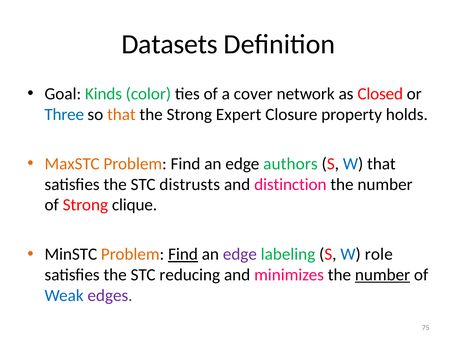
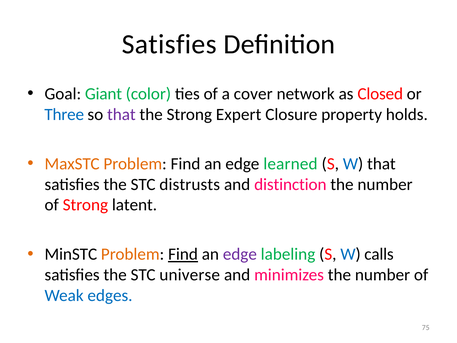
Datasets: Datasets -> Satisfies (169, 44)
Kinds: Kinds -> Giant (103, 94)
that colour: orange -> purple (121, 114)
authors: authors -> learned (290, 164)
clique: clique -> latent (134, 205)
role: role -> calls (379, 254)
reducing: reducing -> universe (190, 275)
number underline: present -> none (383, 275)
edges colour: purple -> blue (110, 295)
